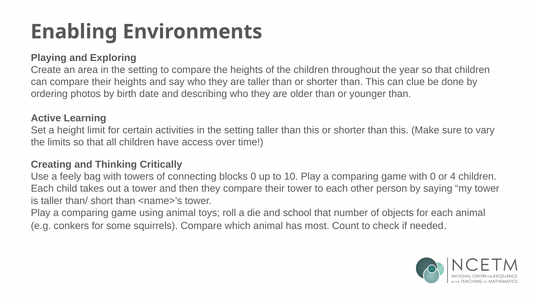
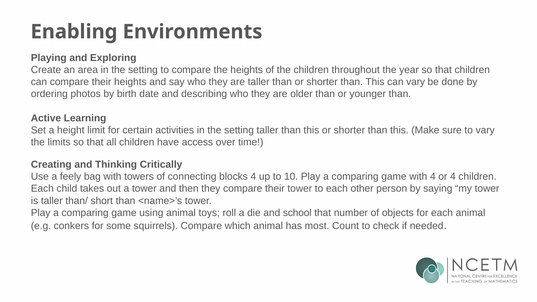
can clue: clue -> vary (416, 82)
blocks 0: 0 -> 4 (253, 177)
with 0: 0 -> 4 (433, 177)
